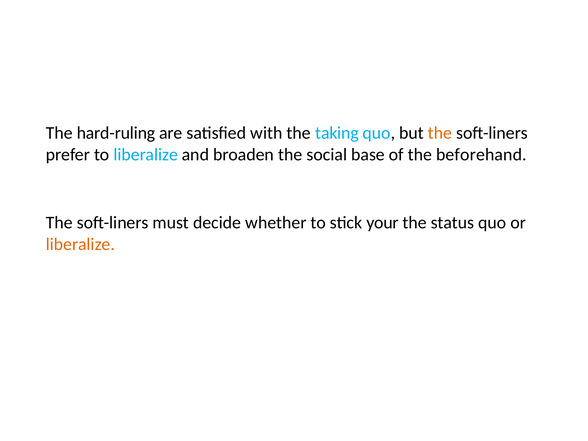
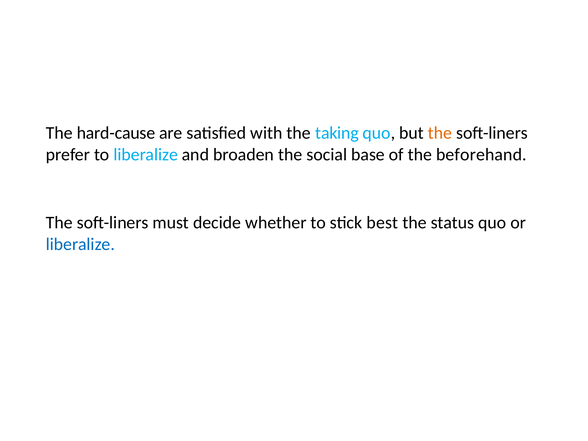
hard-ruling: hard-ruling -> hard-cause (116, 133)
your: your -> best (382, 223)
liberalize colour: orange -> blue (80, 245)
